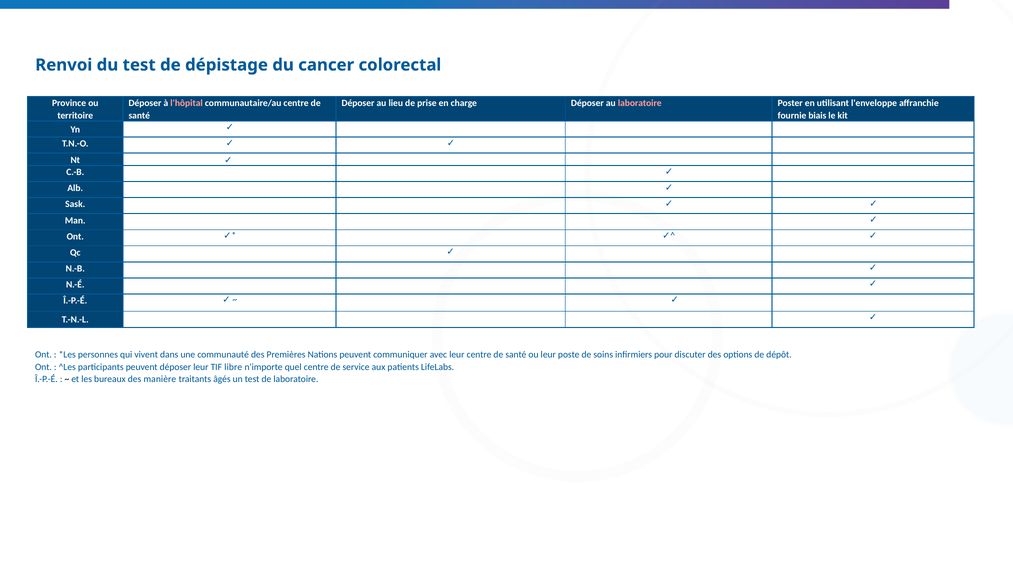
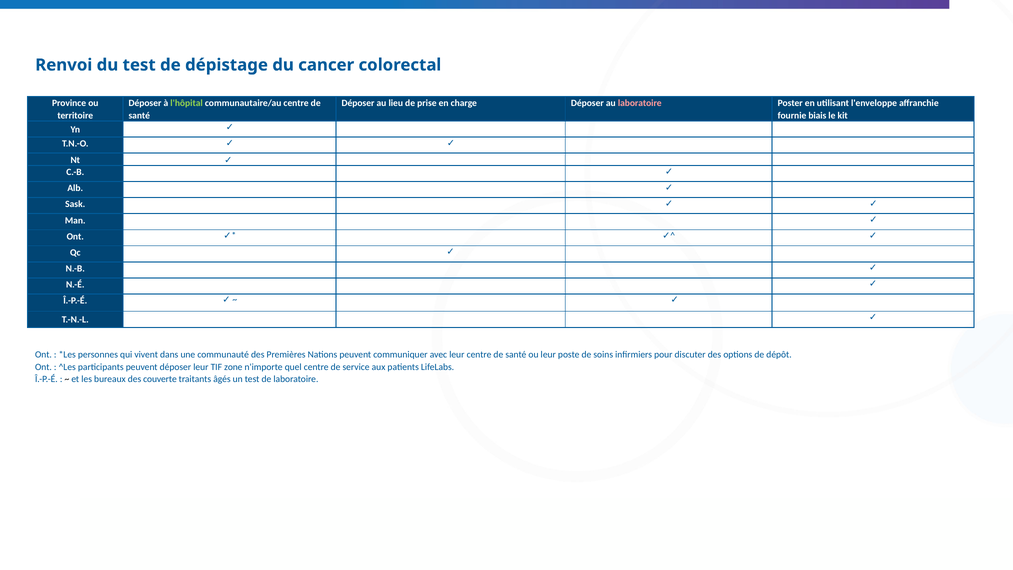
l'hôpital colour: pink -> light green (187, 103)
libre: libre -> zone (233, 367)
manière: manière -> couverte (160, 379)
